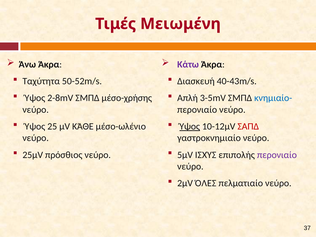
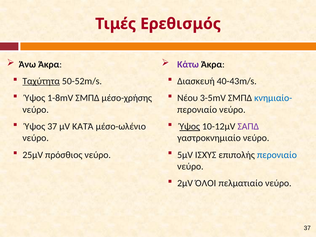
Μειωμένη: Μειωμένη -> Ερεθισμός (181, 24)
Ταχύτητα underline: none -> present (41, 81)
2-8mV: 2-8mV -> 1-8mV (60, 98)
Απλή: Απλή -> Νέου (188, 98)
Ύψος 25: 25 -> 37 (52, 126)
ΚΆΘΕ: ΚΆΘΕ -> ΚΑΤΆ (83, 126)
ΣΑΠΔ colour: red -> purple (248, 126)
περονιαίο colour: purple -> blue (277, 155)
ΌΛΕΣ: ΌΛΕΣ -> ΌΛΟΙ (206, 183)
